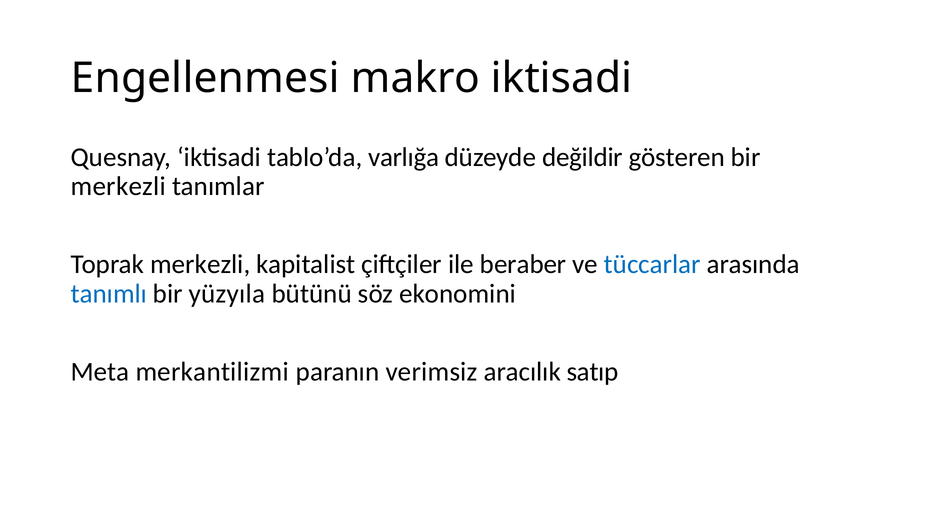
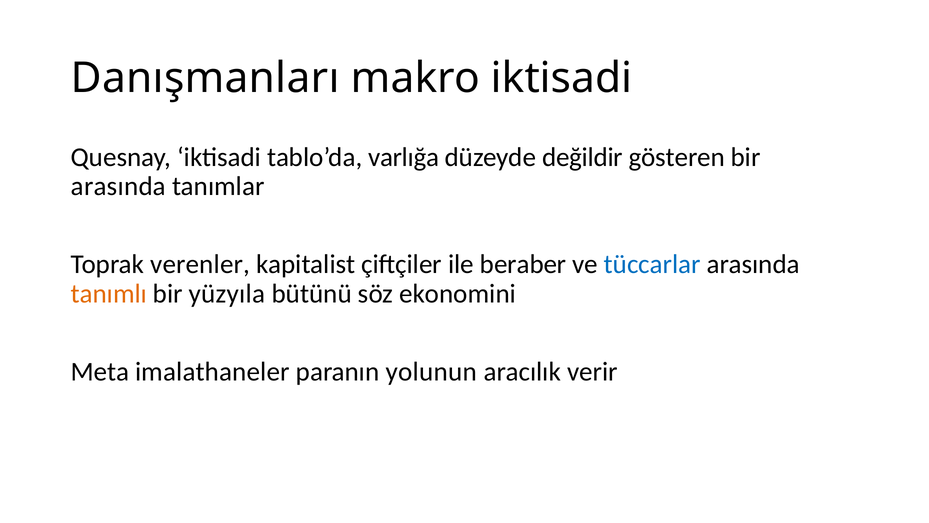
Engellenmesi: Engellenmesi -> Danışmanları (205, 78)
merkezli: merkezli -> arasında (118, 186)
Toprak merkezli: merkezli -> verenler (200, 264)
tanımlı colour: blue -> orange (109, 294)
merkantilizmi: merkantilizmi -> imalathaneler (212, 371)
verimsiz: verimsiz -> yolunun (432, 371)
satıp: satıp -> verir (592, 371)
